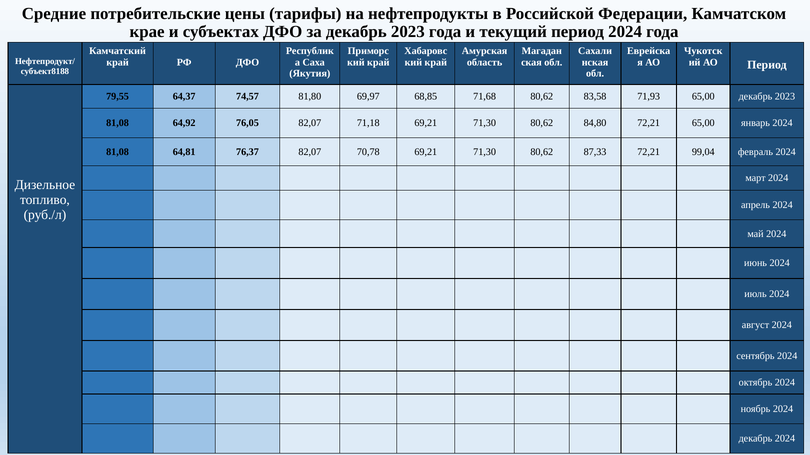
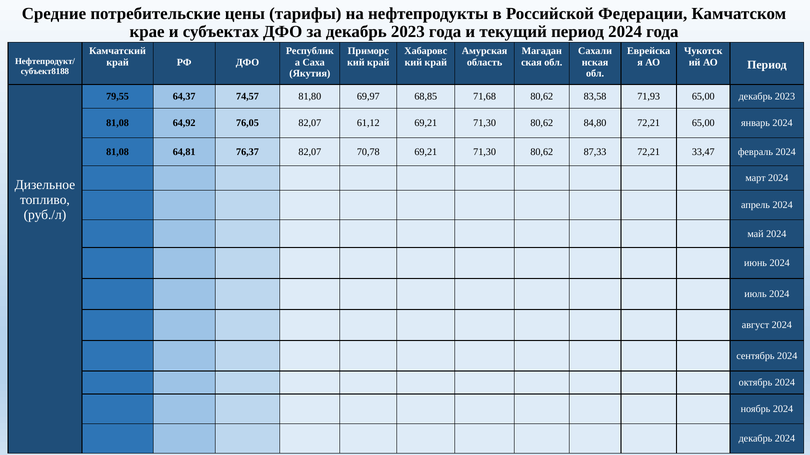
71,18: 71,18 -> 61,12 (368, 123)
99,04: 99,04 -> 33,47 (703, 152)
